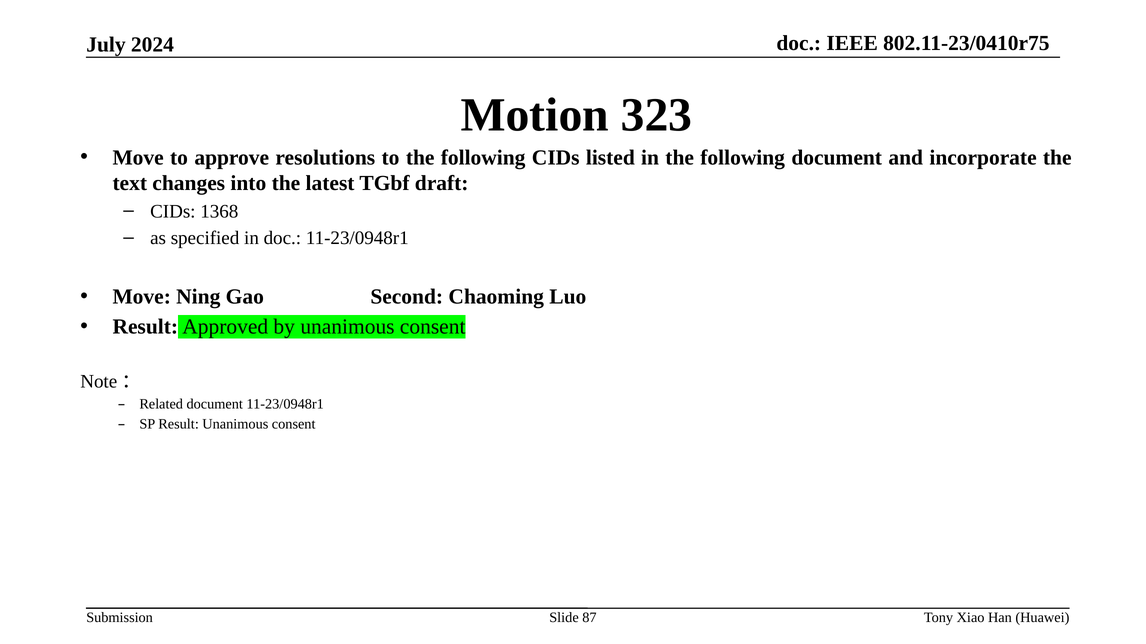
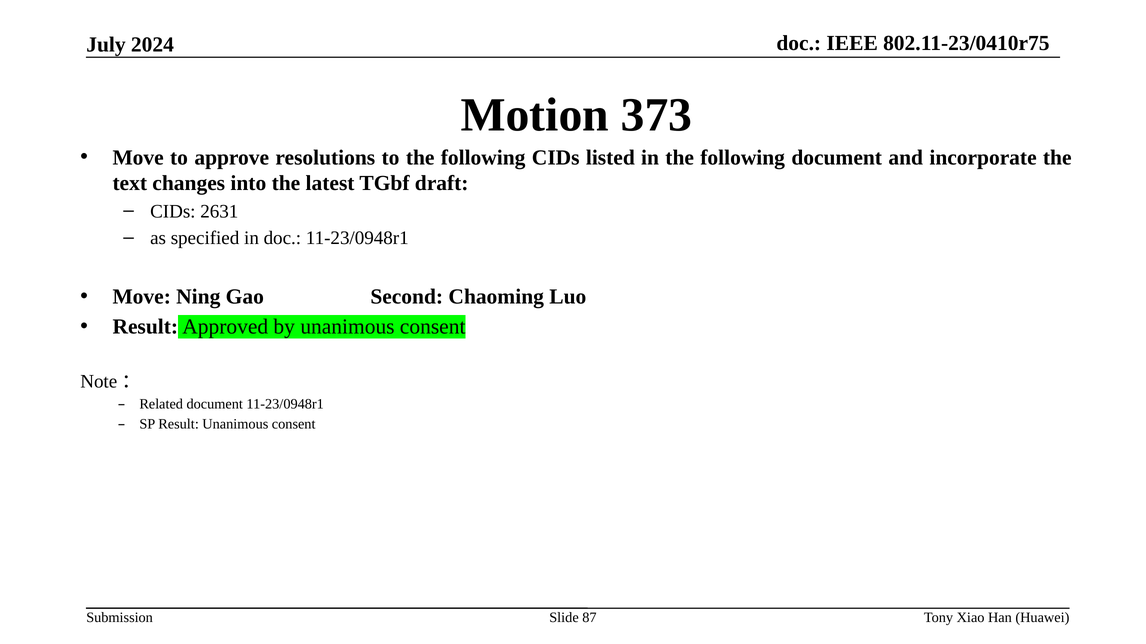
323: 323 -> 373 (657, 115)
1368: 1368 -> 2631 (219, 211)
